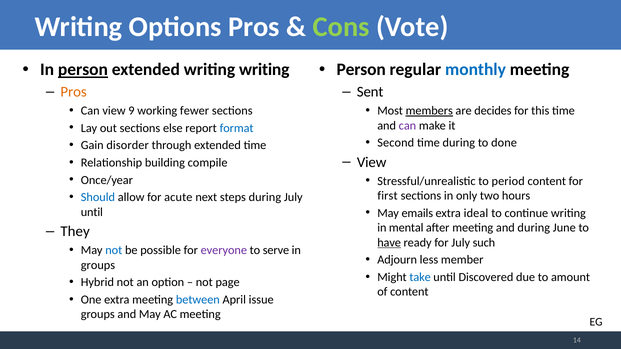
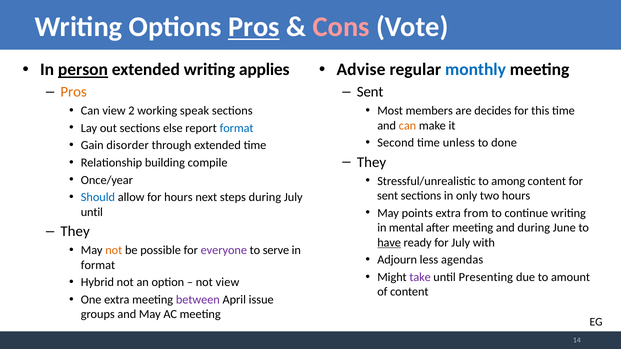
Pros underline: none -> present (254, 27)
Cons colour: light green -> pink (341, 27)
writing writing: writing -> applies (264, 70)
Person: Person -> Advise (361, 70)
9: 9 -> 2 (131, 111)
fewer: fewer -> speak (195, 111)
members underline: present -> none (429, 111)
can colour: purple -> orange (407, 126)
time during: during -> unless (459, 143)
View: View -> They (372, 162)
period: period -> among (508, 181)
first: first -> sent (388, 196)
for acute: acute -> hours (178, 197)
emails: emails -> points (417, 213)
ideal: ideal -> from (476, 213)
such: such -> with (484, 243)
not colour: blue -> orange (114, 250)
member: member -> agendas (462, 260)
groups: groups -> format (98, 265)
take colour: blue -> purple (420, 277)
Discovered: Discovered -> Presenting (486, 277)
not page: page -> view (227, 283)
between colour: blue -> purple (198, 300)
